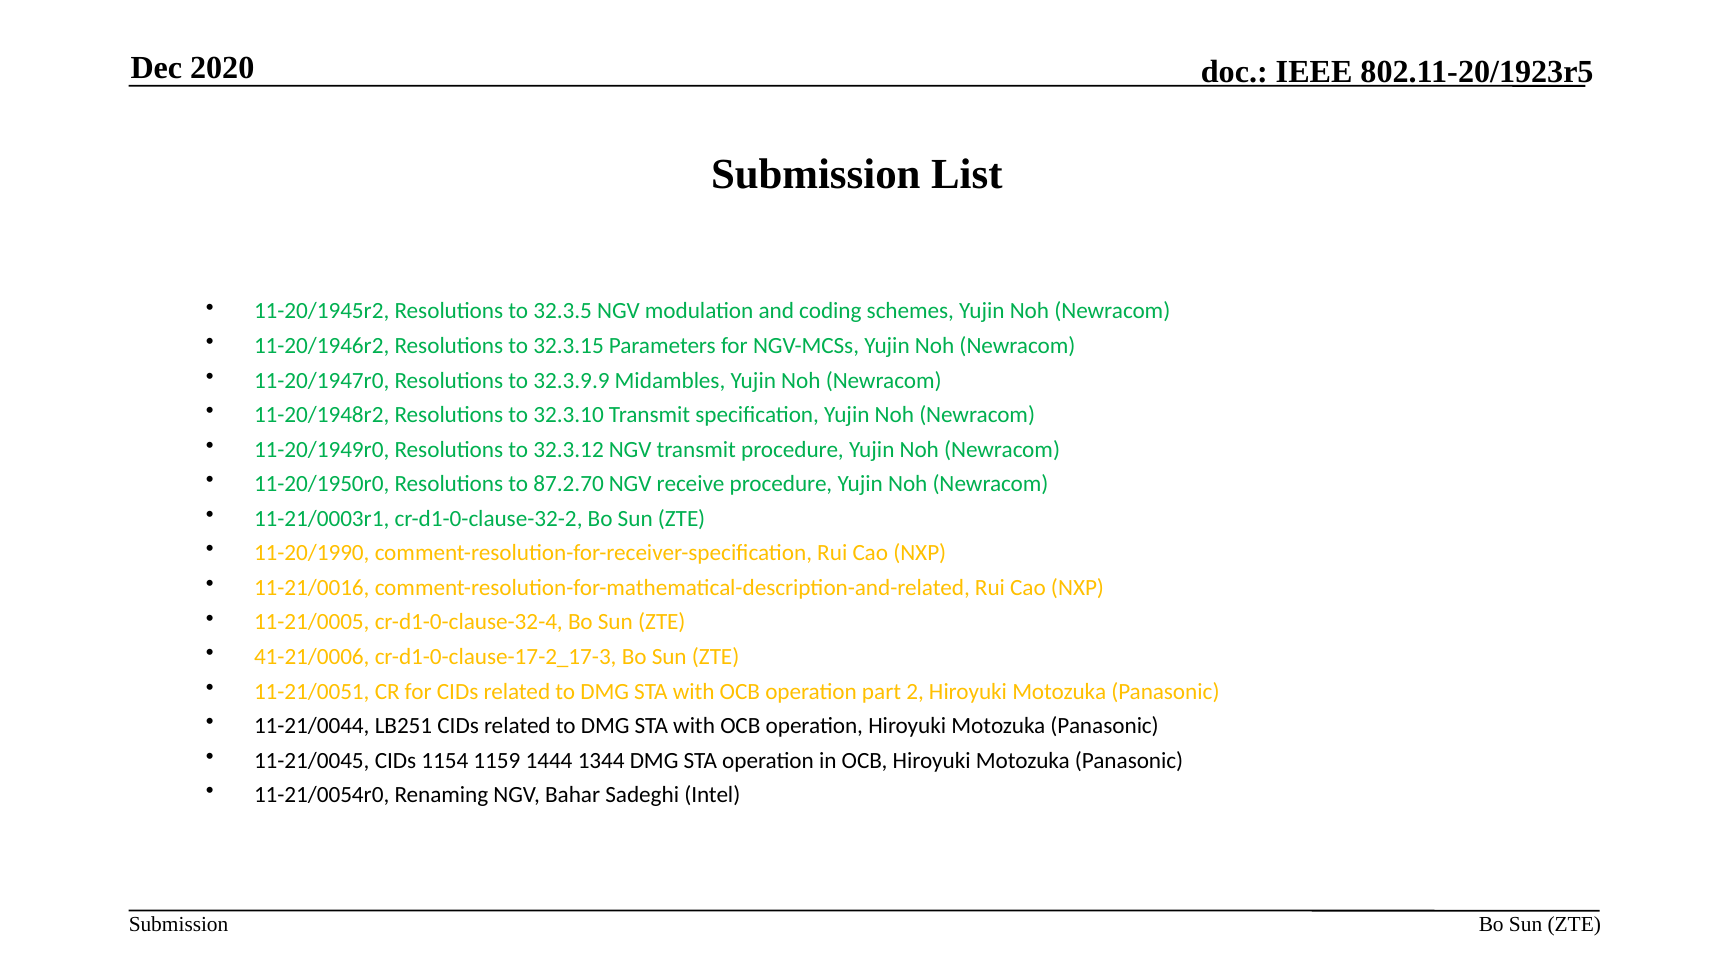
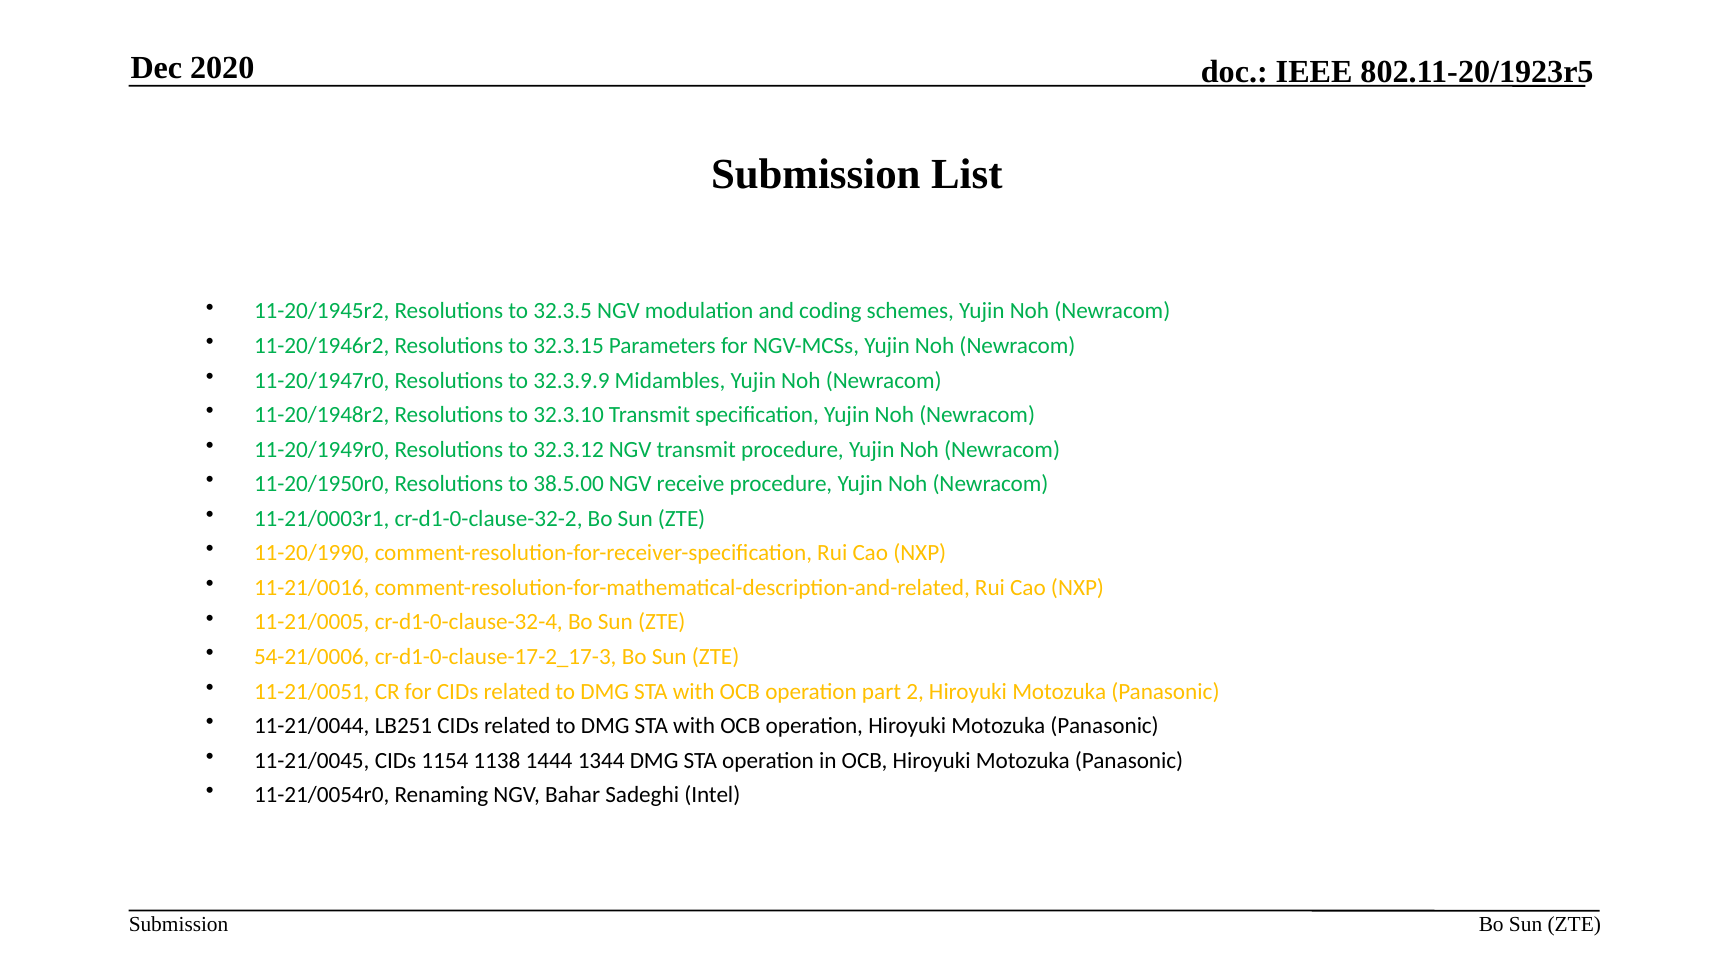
87.2.70: 87.2.70 -> 38.5.00 (569, 484)
41-21/0006: 41-21/0006 -> 54-21/0006 (312, 657)
1159: 1159 -> 1138 (497, 761)
